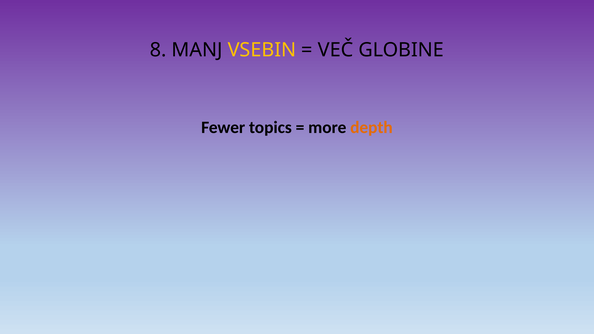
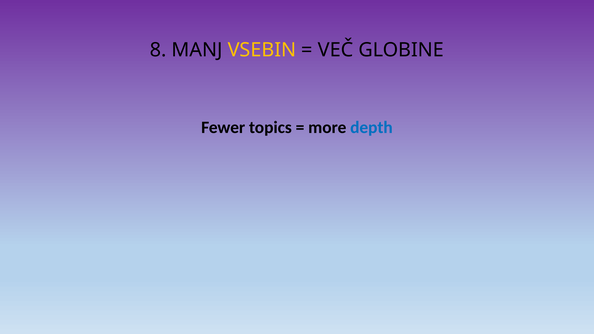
depth colour: orange -> blue (371, 127)
